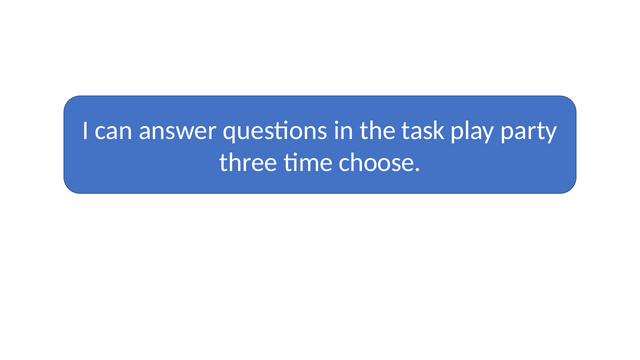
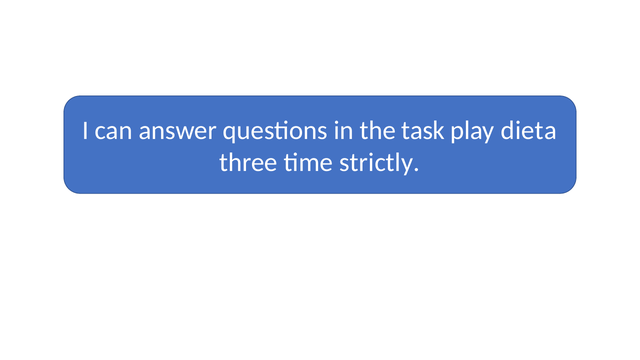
party: party -> dieta (529, 131)
choose: choose -> strictly (380, 163)
